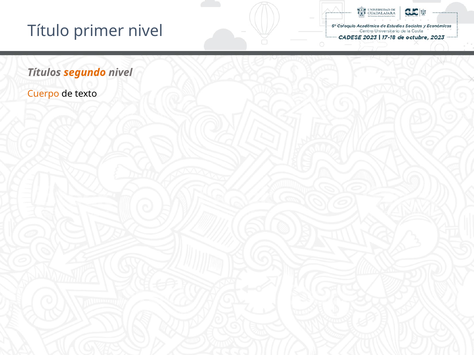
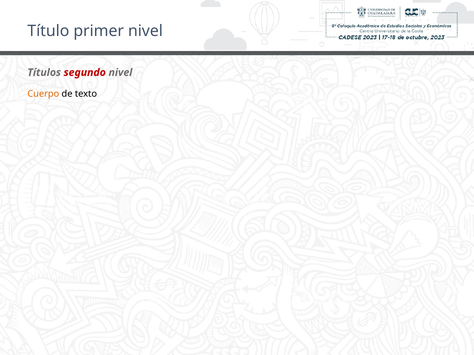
segundo colour: orange -> red (85, 73)
